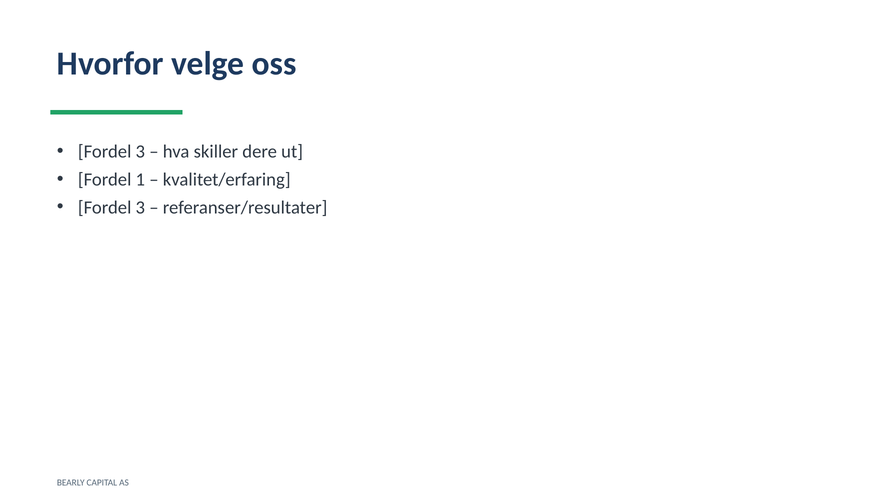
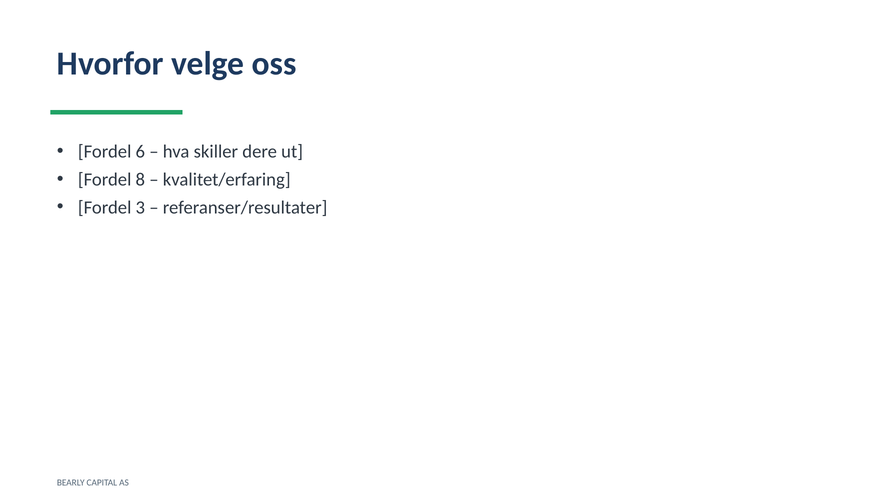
3: 3 -> 6 (140, 152)
1: 1 -> 8 (140, 180)
